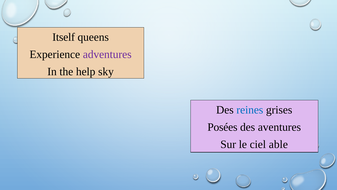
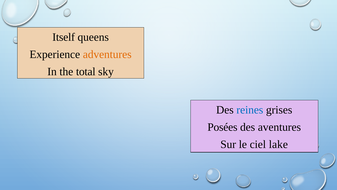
adventures colour: purple -> orange (107, 54)
help: help -> total (86, 72)
able: able -> lake (278, 144)
